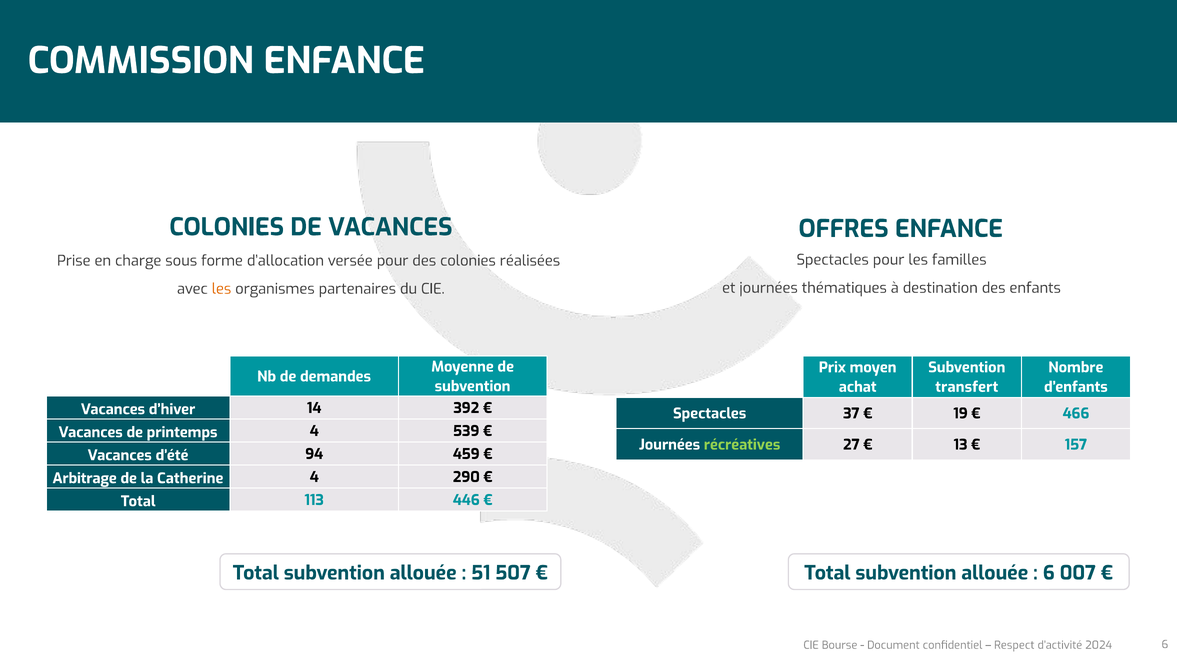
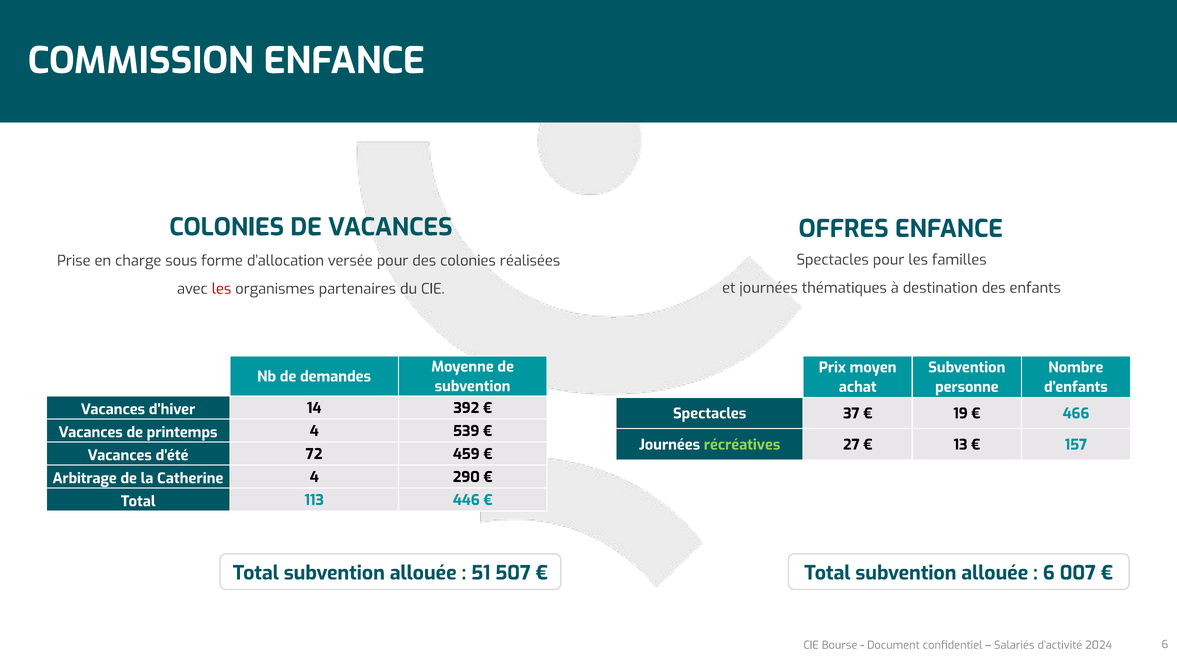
les colour: orange -> red (221, 289)
transfert: transfert -> personne (967, 387)
94: 94 -> 72 (314, 454)
Respect: Respect -> Salariés (1014, 645)
